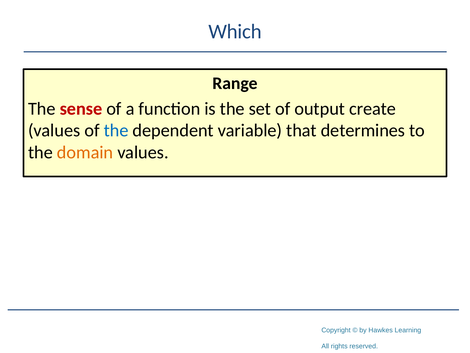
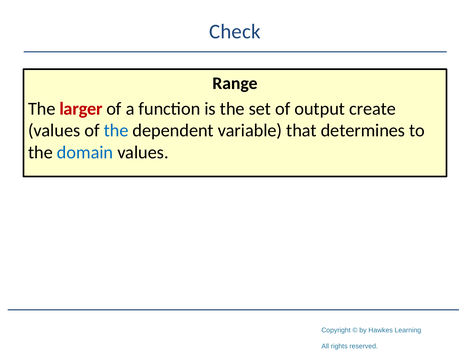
Which: Which -> Check (235, 32)
sense: sense -> larger (81, 108)
domain colour: orange -> blue (85, 152)
